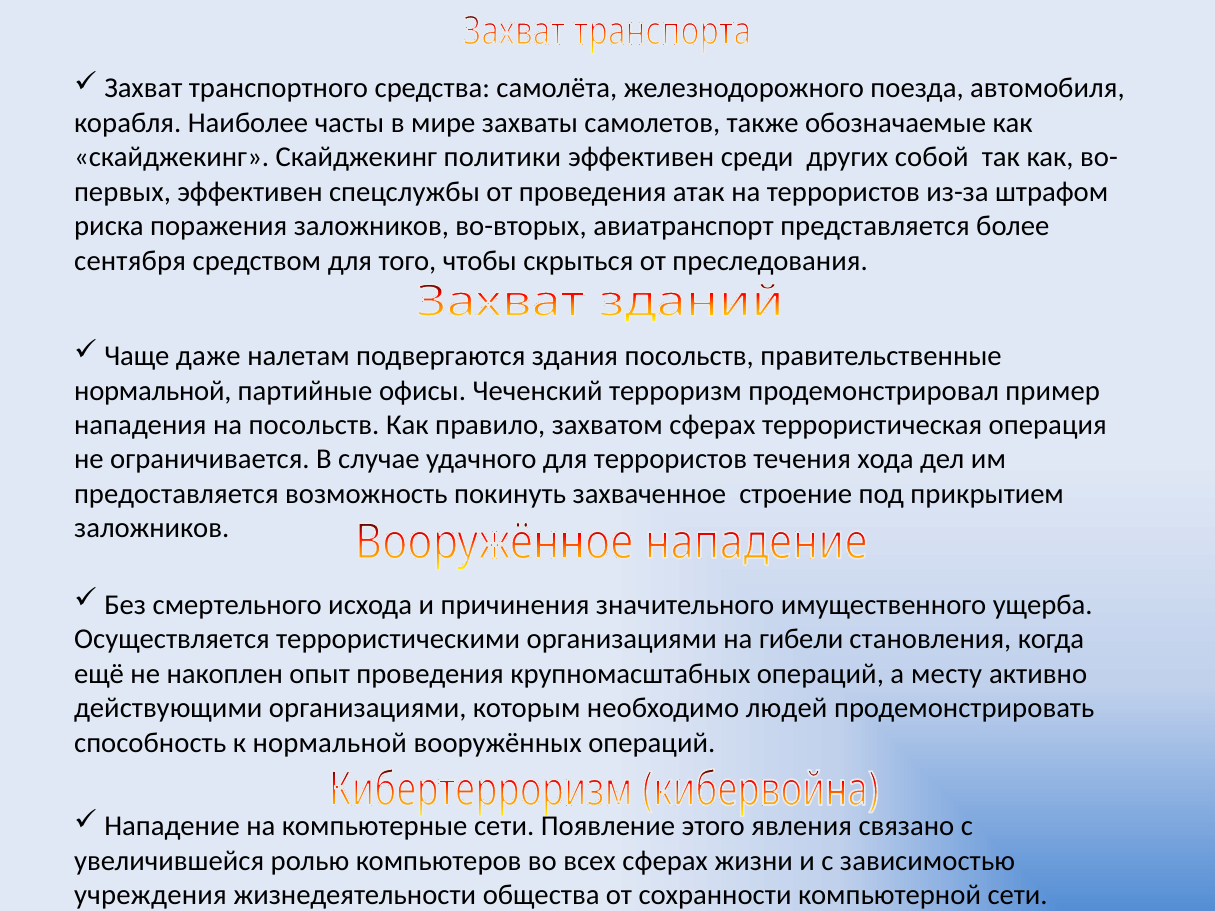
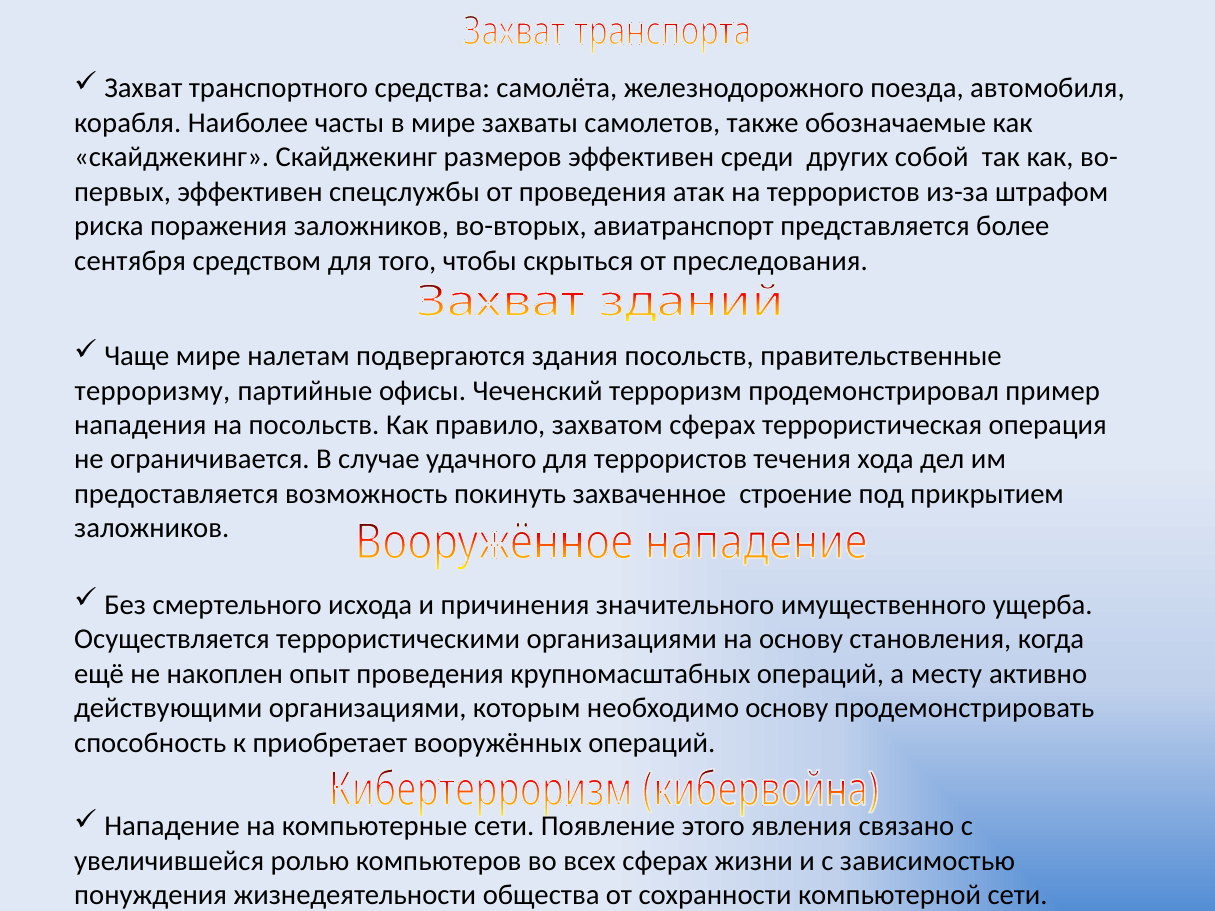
политики: политики -> размеров (503, 157)
Чаще даже: даже -> мире (208, 356)
нормальной: нормальной -> терроризму (153, 391)
на гибели: гибели -> основу (801, 640)
необходимо людей: людей -> основу (787, 709)
к нормальной: нормальной -> приобретает (330, 743)
учреждения: учреждения -> понуждения (151, 895)
